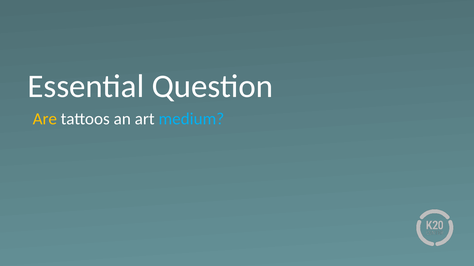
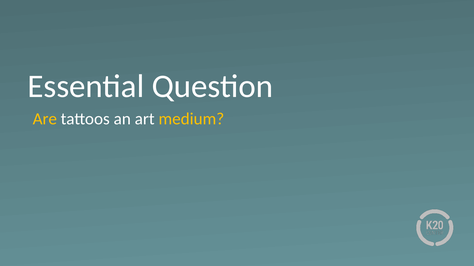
medium colour: light blue -> yellow (191, 119)
